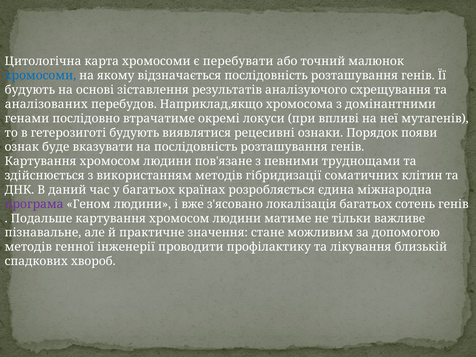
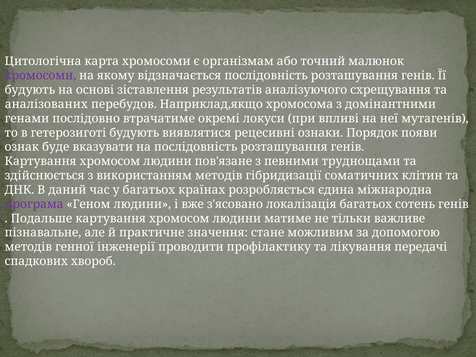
перебувати: перебувати -> організмам (238, 61)
хромосоми colour: blue -> purple (40, 76)
близькій: близькій -> передачі (421, 247)
